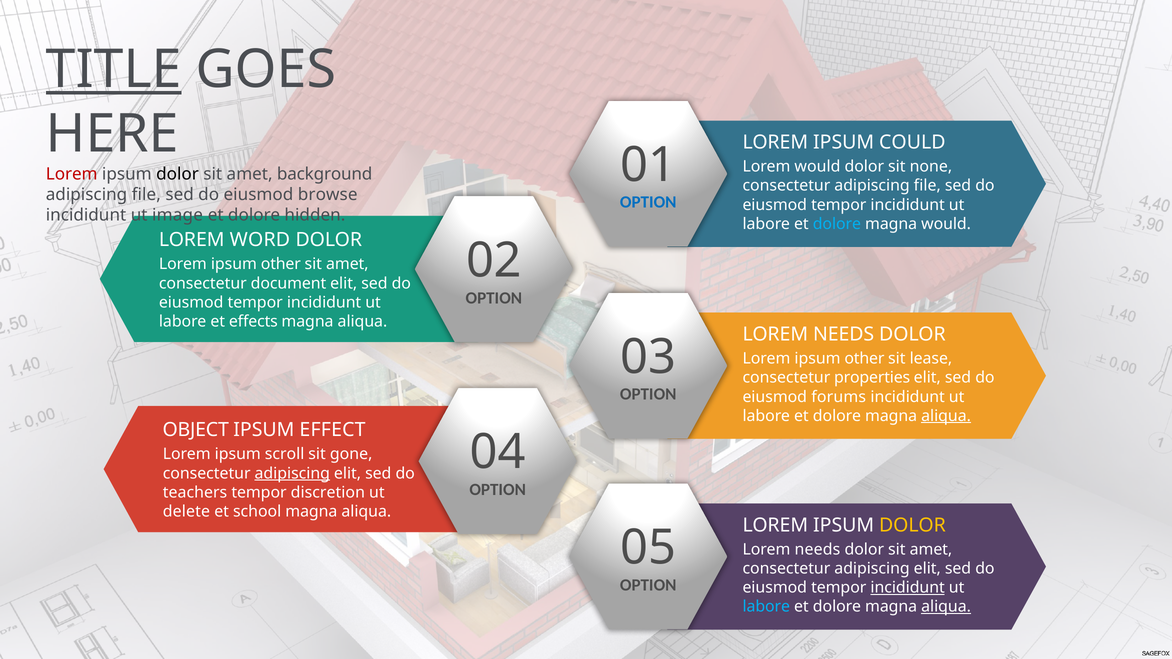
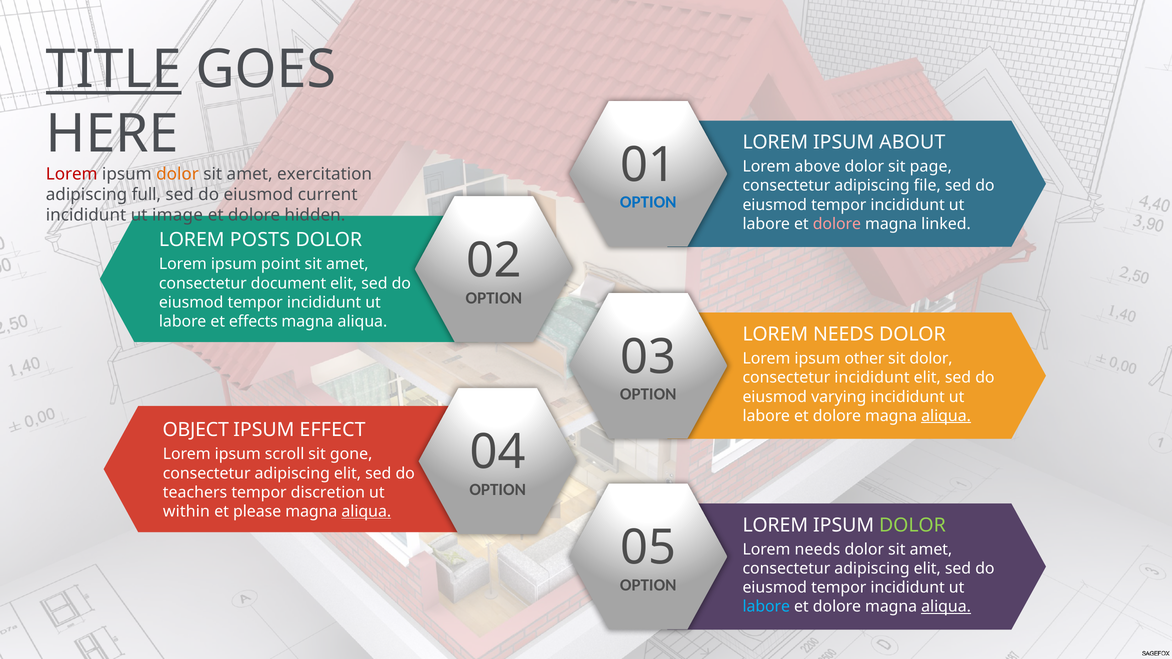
COULD: COULD -> ABOUT (912, 142)
would: would -> above (817, 167)
none: none -> page (931, 167)
dolor colour: black -> orange (178, 174)
background: background -> exercitation (325, 174)
file: file -> full (146, 194)
browse: browse -> current (328, 194)
dolore colour: light blue -> pink (837, 224)
magna would: would -> linked (946, 224)
WORD: WORD -> POSTS (260, 240)
other: other -> point (281, 264)
sit lease: lease -> dolor (931, 359)
properties: properties -> incididunt (872, 378)
forums: forums -> varying (839, 397)
adipiscing underline: present -> none (292, 473)
delete: delete -> within (186, 512)
school: school -> please (257, 512)
aliqua underline: none -> present (366, 512)
DOLOR colour: yellow -> light green (912, 525)
incididunt underline: present -> none (908, 588)
